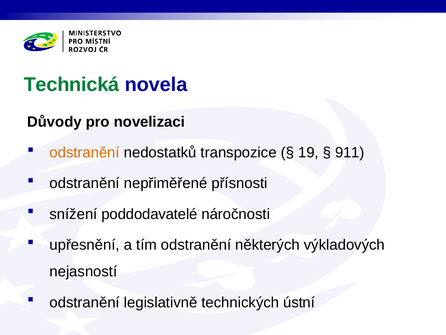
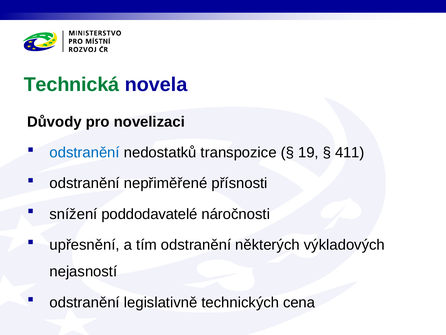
odstranění colour: orange -> blue (85, 152)
911: 911 -> 411 (350, 152)
ústní: ústní -> cena (299, 302)
